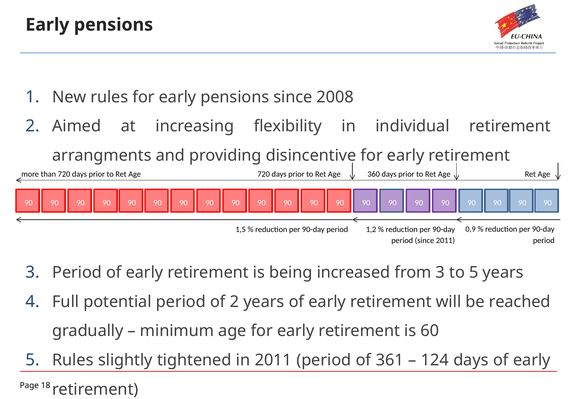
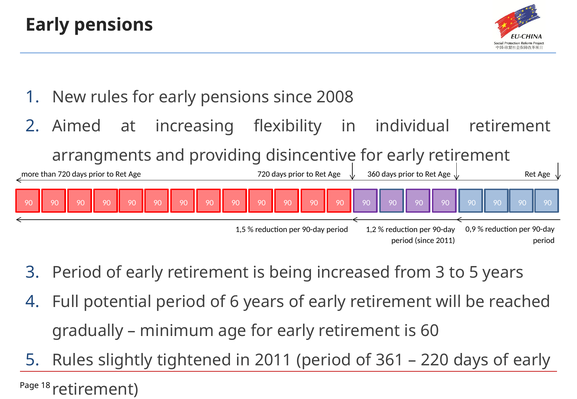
of 2: 2 -> 6 (234, 302)
124: 124 -> 220 (435, 361)
